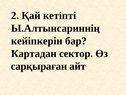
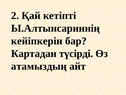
сектор: сектор -> түсірді (76, 53)
сарқыраған: сарқыраған -> атамыздың (39, 66)
